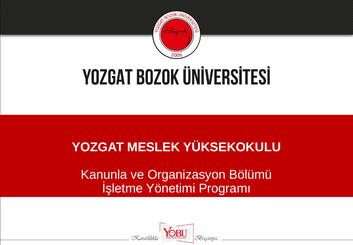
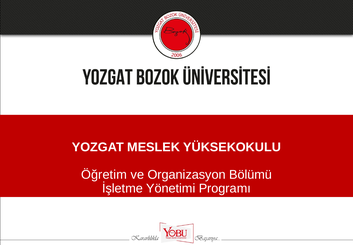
Kanunla: Kanunla -> Öğretim (104, 174)
